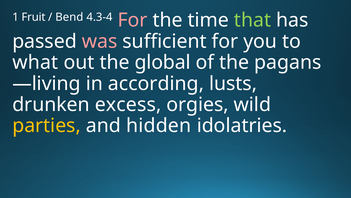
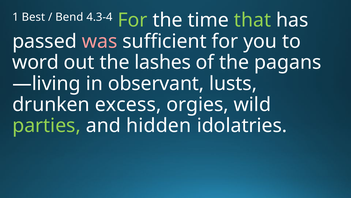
Fruit: Fruit -> Best (33, 17)
For colour: pink -> light green (133, 20)
what: what -> word (36, 62)
global: global -> lashes (163, 62)
according: according -> observant (156, 83)
parties colour: yellow -> light green (47, 125)
